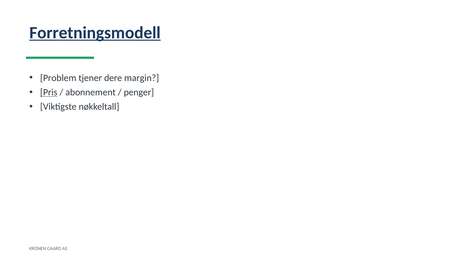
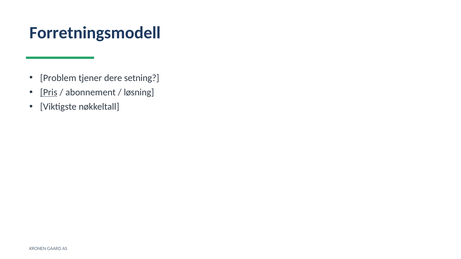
Forretningsmodell underline: present -> none (95, 33)
margin: margin -> setning (142, 78)
penger: penger -> løsning (139, 92)
